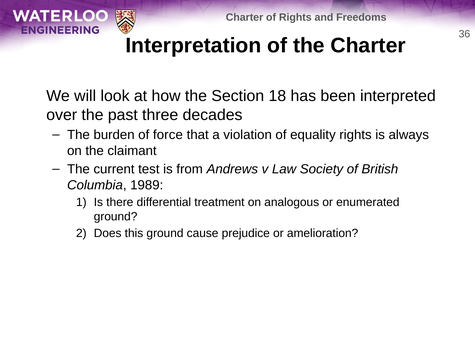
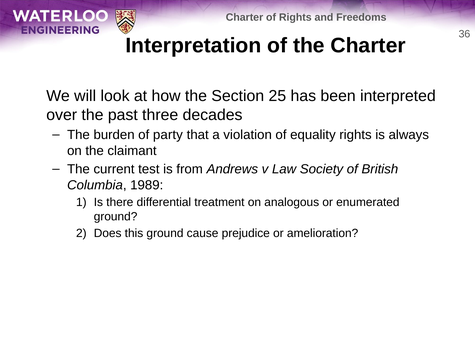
18: 18 -> 25 (277, 96)
force: force -> party (168, 135)
